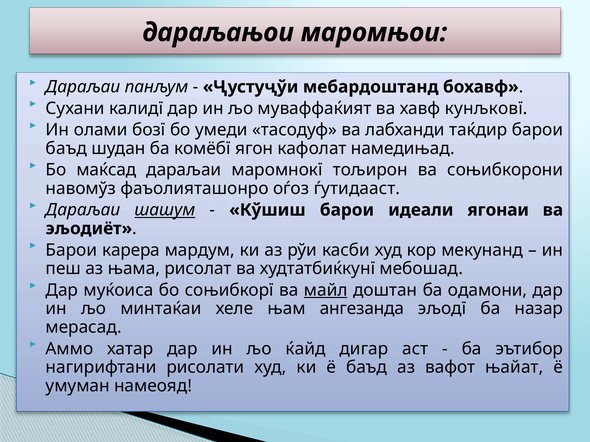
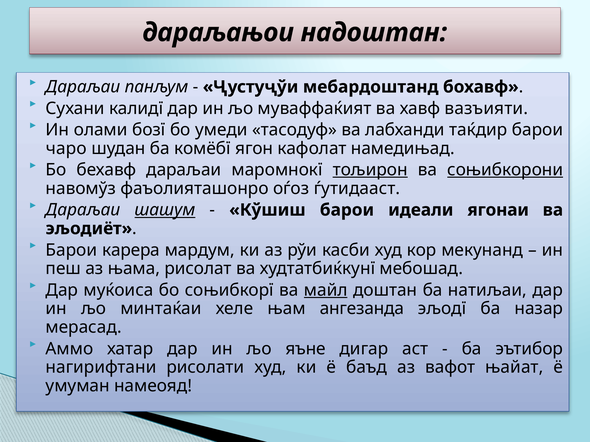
маромњои: маромњои -> надоштан (374, 33)
кунљковї: кунљковї -> вазъияти (486, 109)
баъд: баъд -> чаро (66, 149)
маќсад: маќсад -> бехавф (106, 170)
тољирон underline: none -> present (370, 170)
соњибкорони underline: none -> present (505, 170)
одамони: одамони -> натиљаи (487, 290)
ќайд: ќайд -> яъне (306, 349)
